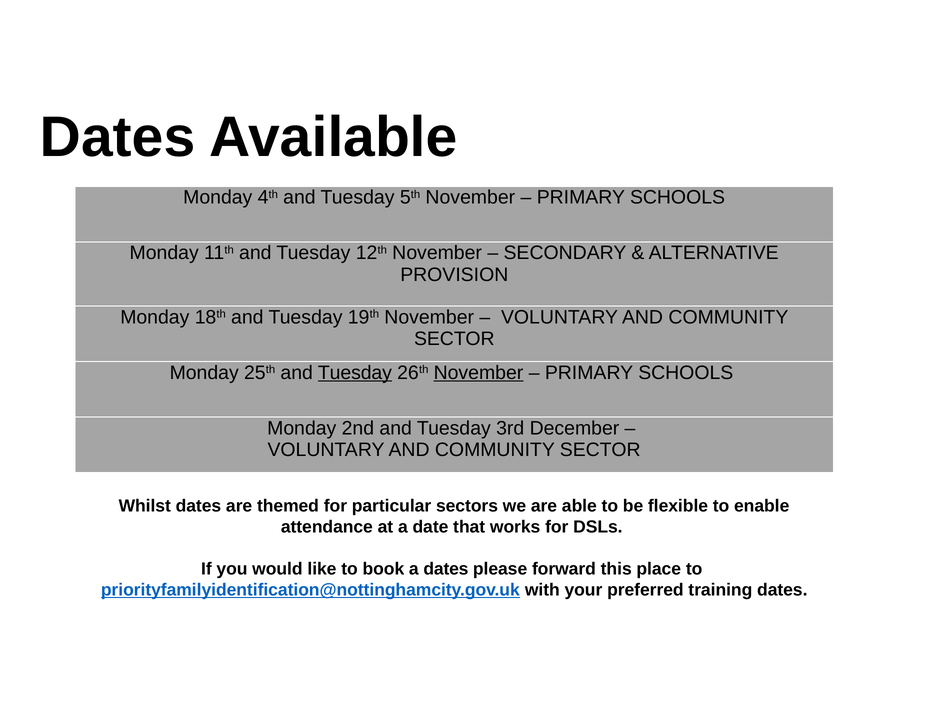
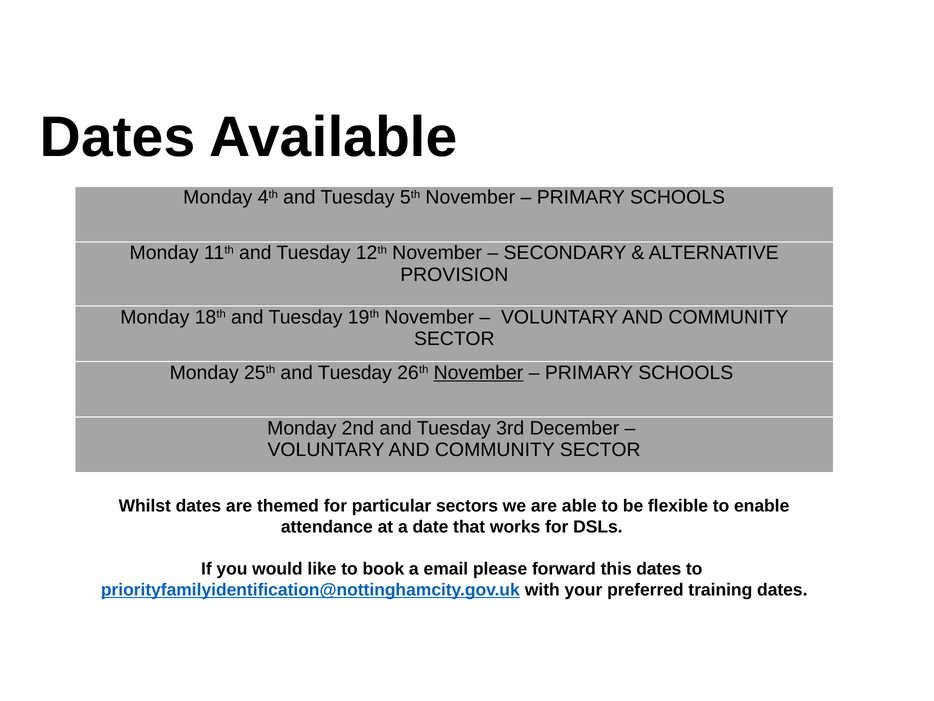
Tuesday underline: present -> none (355, 372)
a dates: dates -> email (446, 568)
this place: place -> dates (659, 568)
